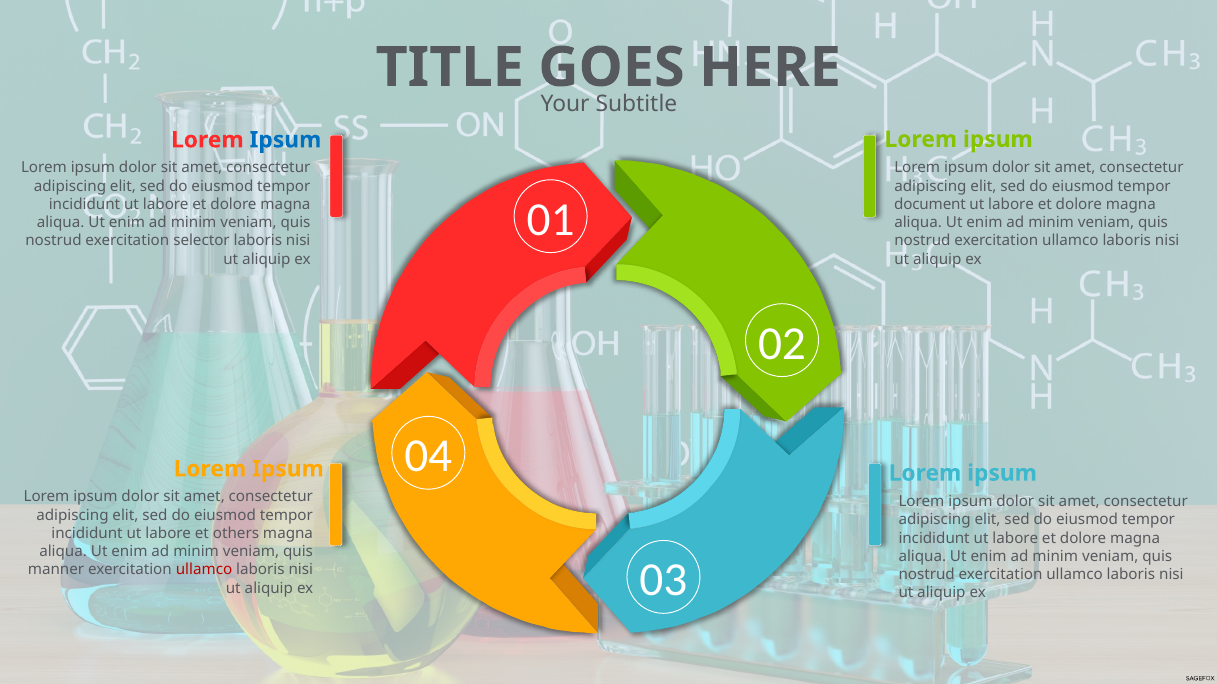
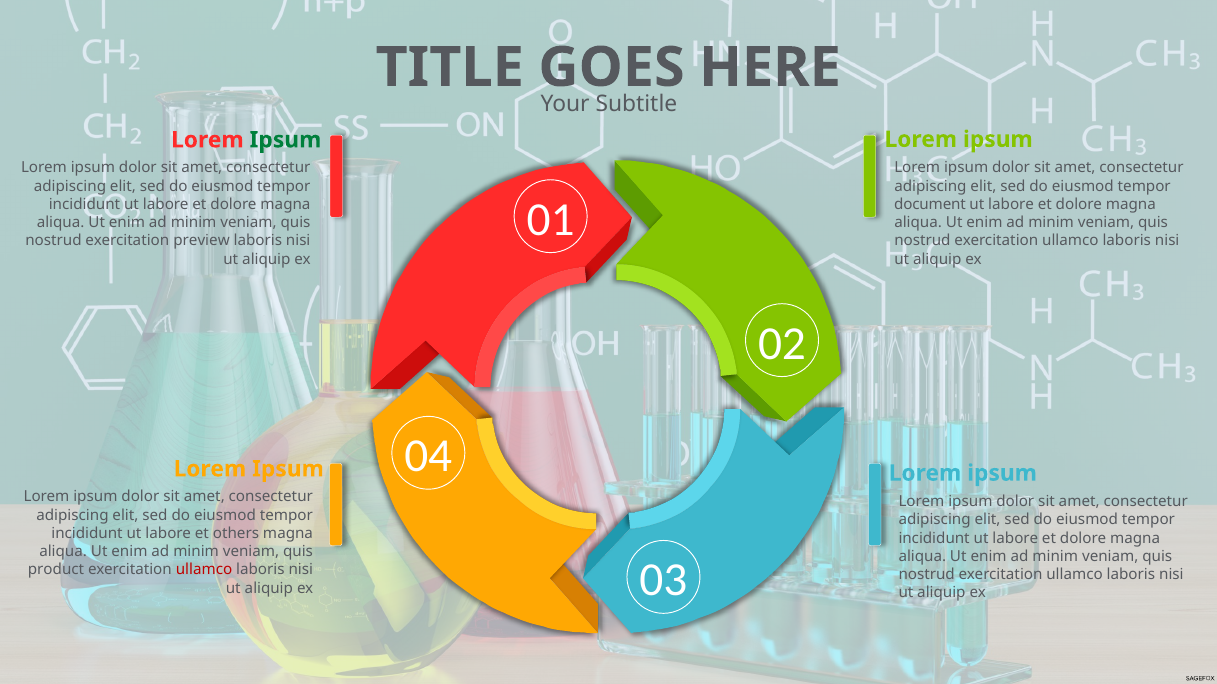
Ipsum colour: blue -> green (285, 140)
selector: selector -> preview (201, 241)
manner: manner -> product (56, 570)
